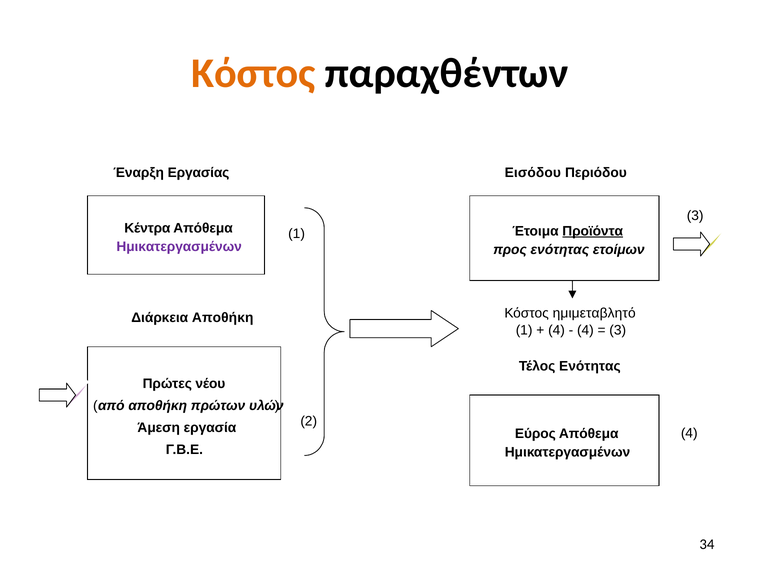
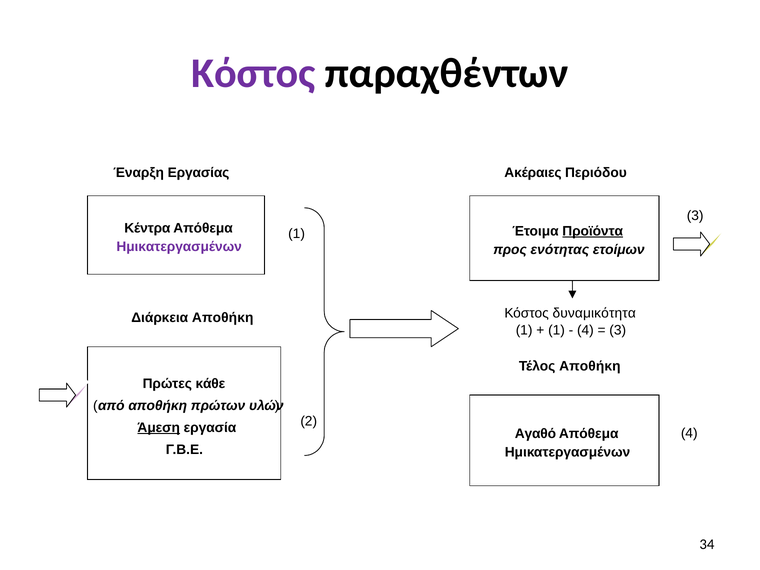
Κόστος colour: orange -> purple (253, 73)
Εισόδου: Εισόδου -> Ακέραιες (533, 173)
ημιμεταβλητό: ημιμεταβλητό -> δυναμικότητα (594, 313)
4: 4 -> 1 (557, 330)
Τέλος Ενότητας: Ενότητας -> Αποθήκη (590, 366)
νέου: νέου -> κάθε (210, 384)
Άμεση underline: none -> present (159, 428)
Εύρος: Εύρος -> Αγαθό (535, 434)
